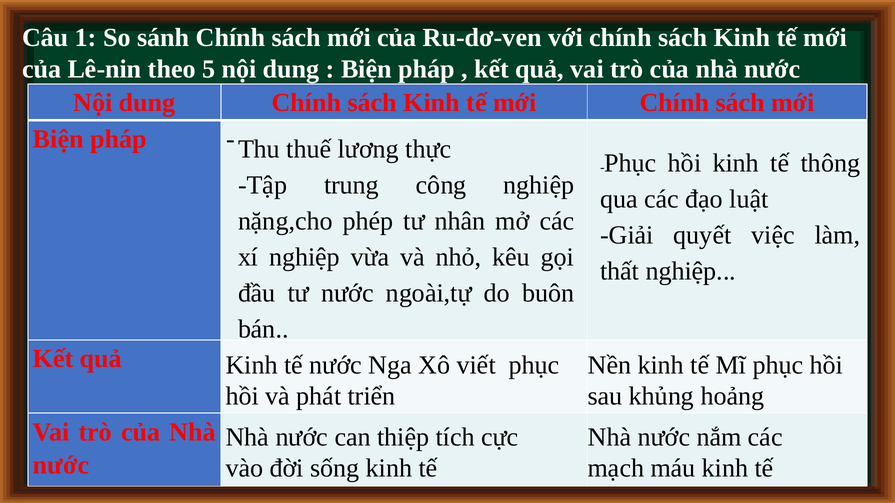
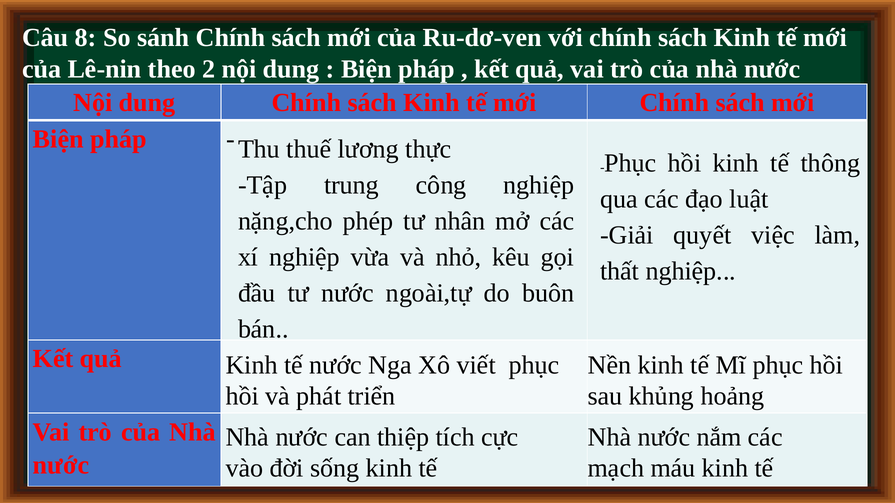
1: 1 -> 8 (86, 38)
5: 5 -> 2 (209, 69)
